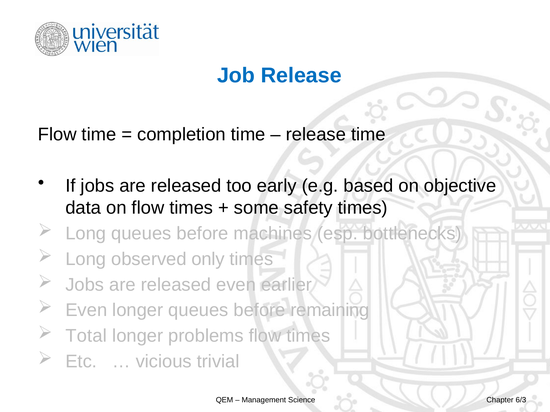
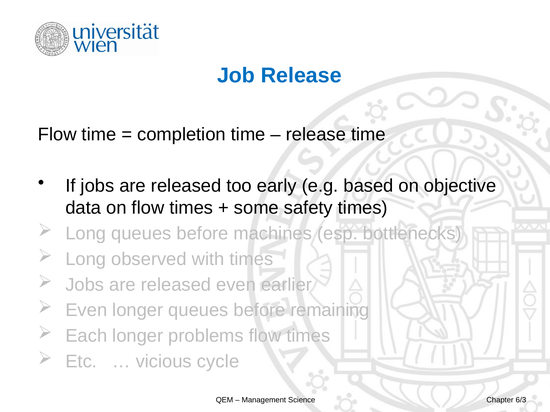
only: only -> with (208, 259)
Total: Total -> Each (86, 336)
trivial: trivial -> cycle (218, 362)
